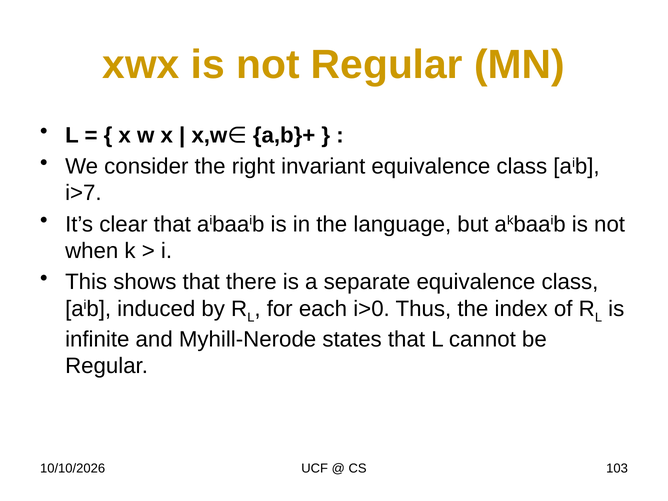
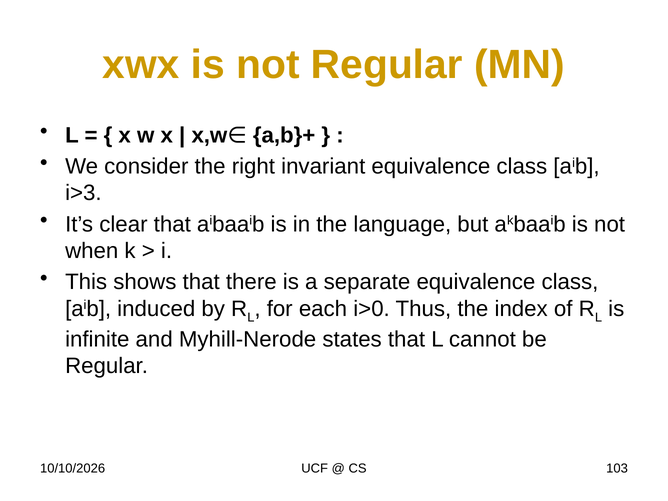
i>7: i>7 -> i>3 (83, 193)
